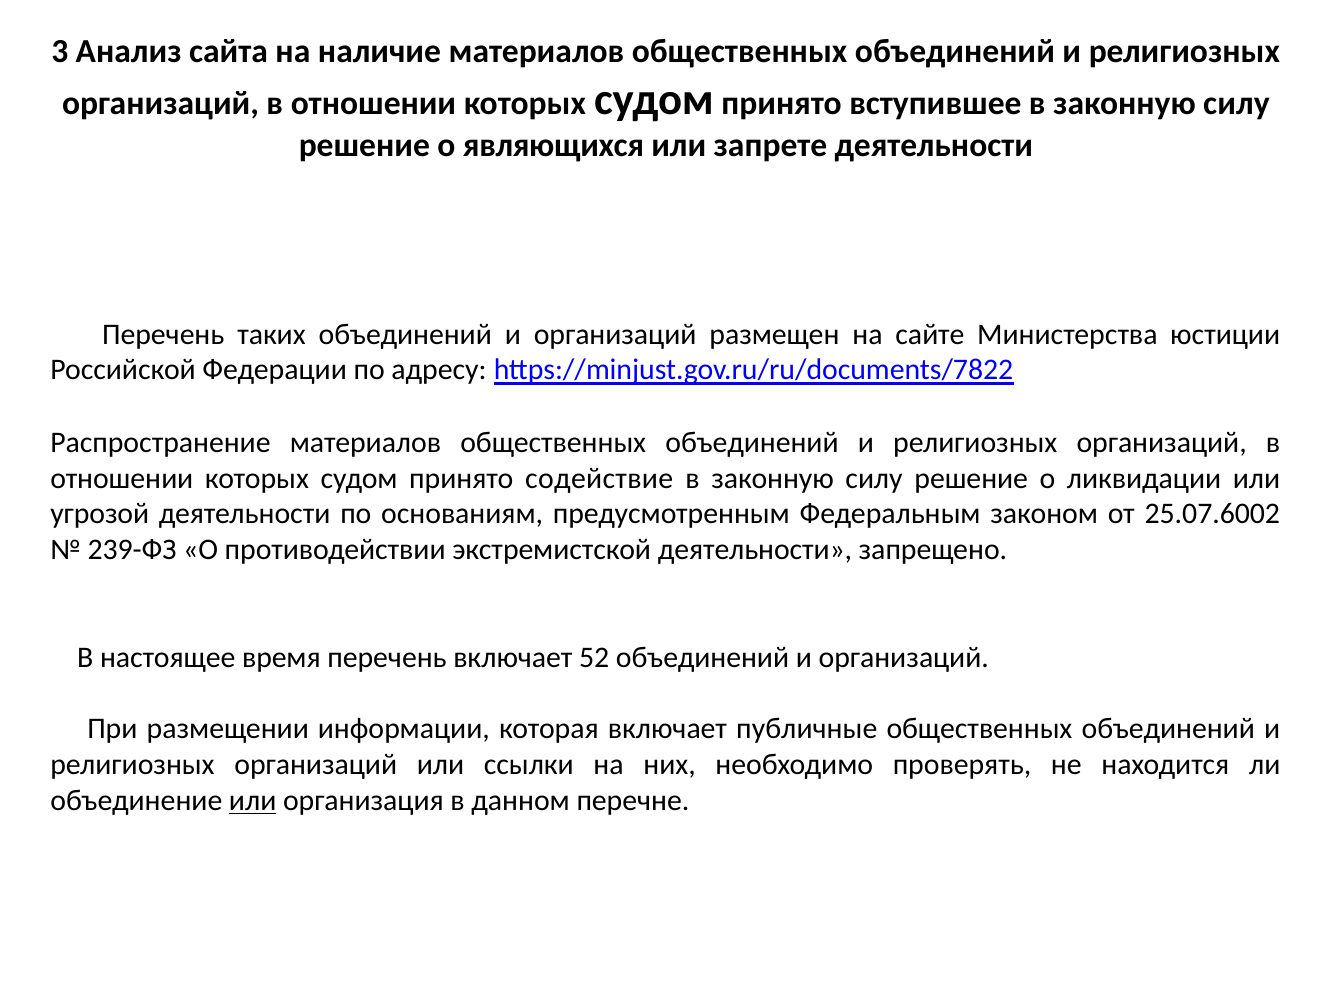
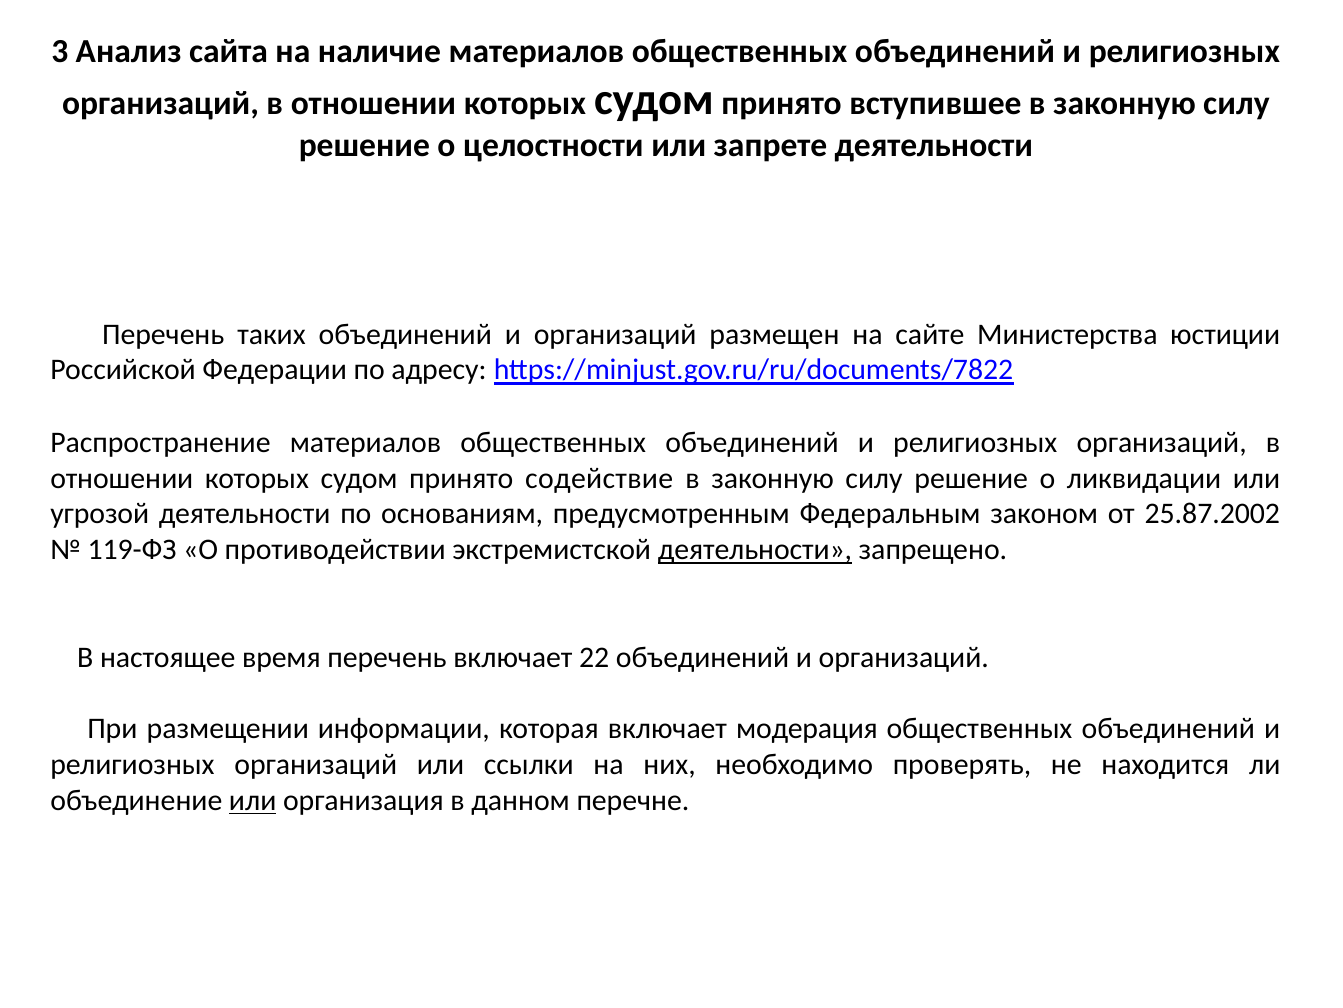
являющихся: являющихся -> целостности (553, 146)
25.07.6002: 25.07.6002 -> 25.87.2002 (1212, 514)
239-ФЗ: 239-ФЗ -> 119-ФЗ (132, 550)
деятельности underline: none -> present (755, 550)
52: 52 -> 22 (594, 657)
публичные: публичные -> модерация (807, 728)
